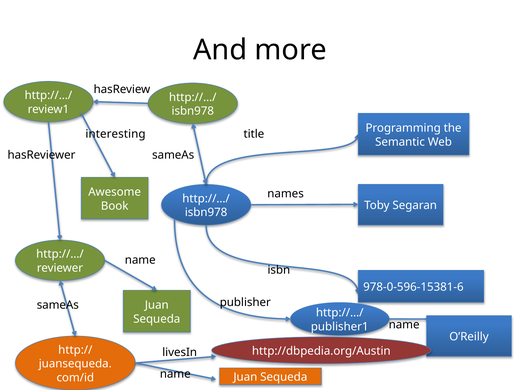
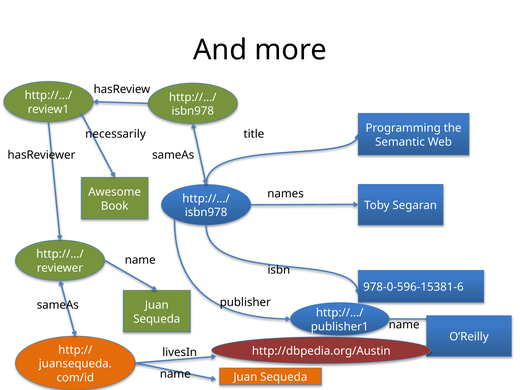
interesting: interesting -> necessarily (116, 134)
